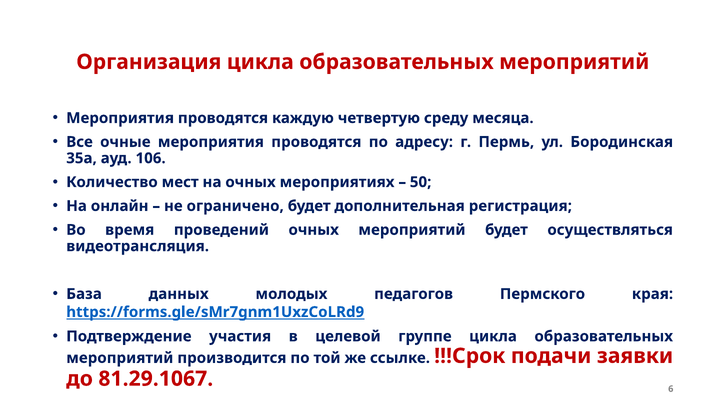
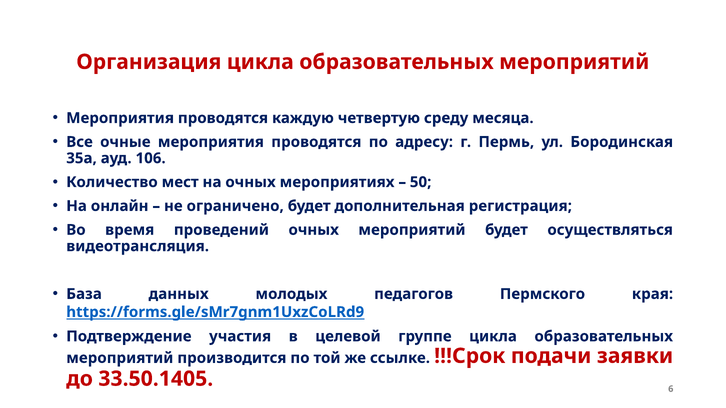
81.29.1067: 81.29.1067 -> 33.50.1405 (156, 379)
